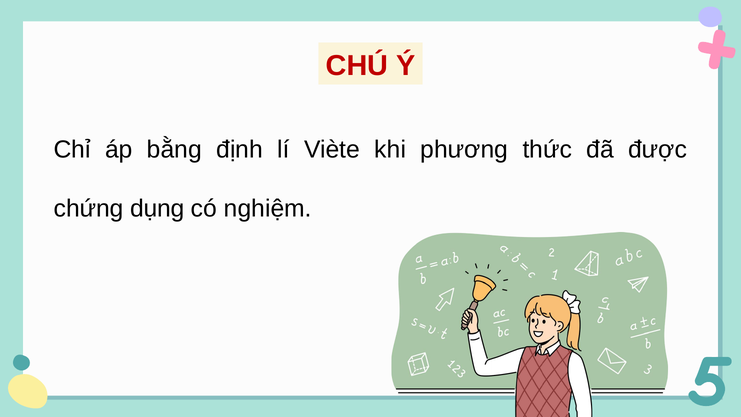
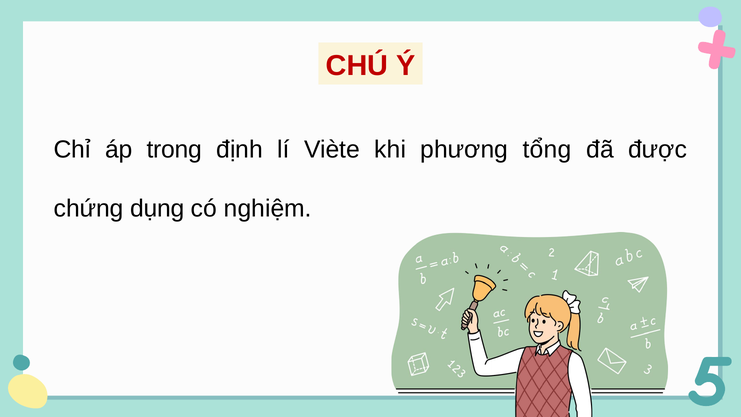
bằng: bằng -> trong (175, 149)
thức: thức -> tổng (547, 149)
